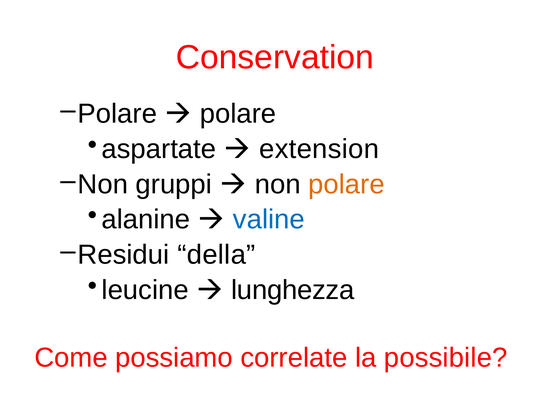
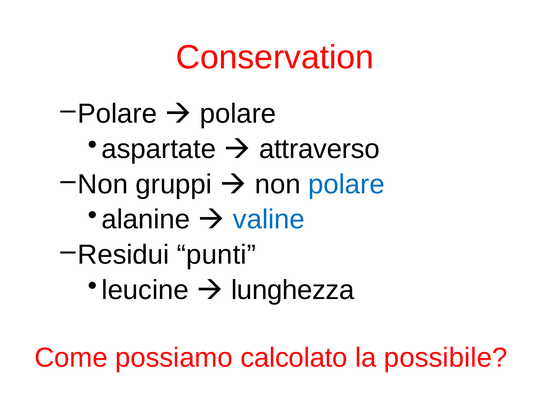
extension: extension -> attraverso (319, 149)
polare colour: orange -> blue (346, 184)
della: della -> punti (216, 254)
correlate: correlate -> calcolato (294, 357)
